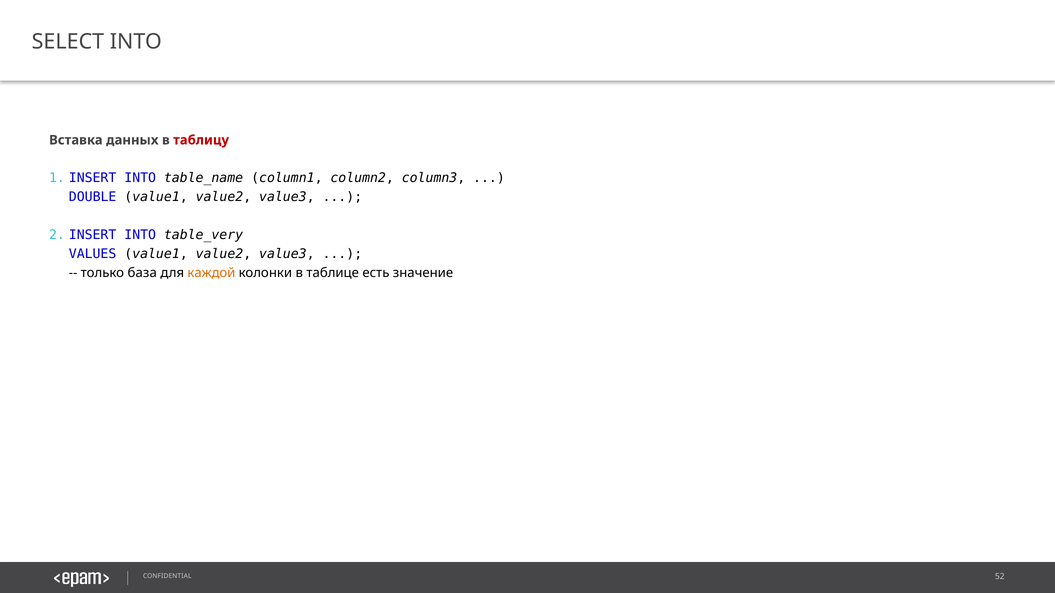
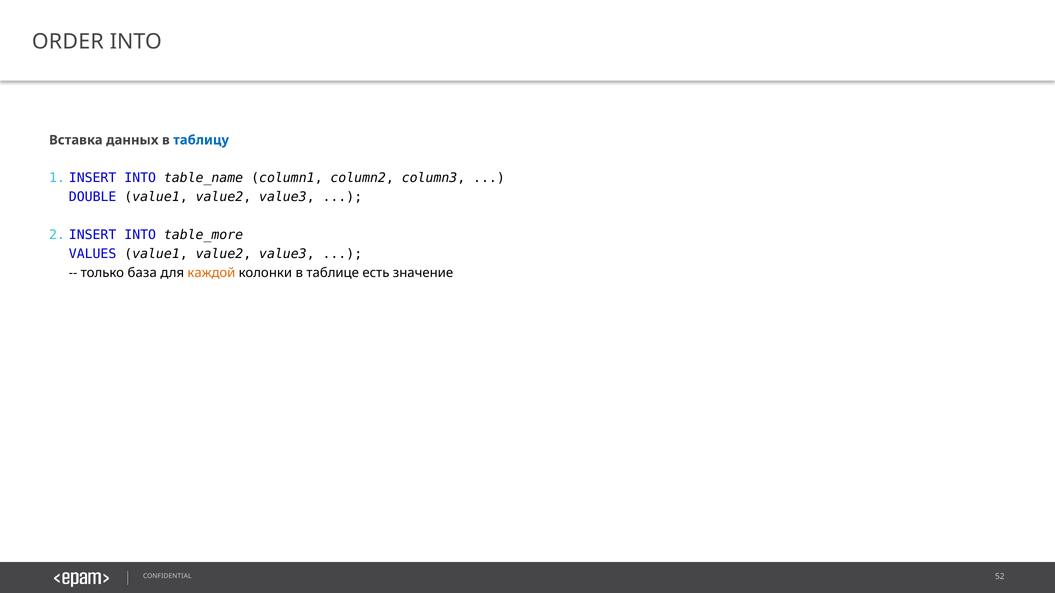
SELECT: SELECT -> ORDER (68, 42)
таблицу colour: red -> blue (201, 140)
table_very: table_very -> table_more (204, 235)
